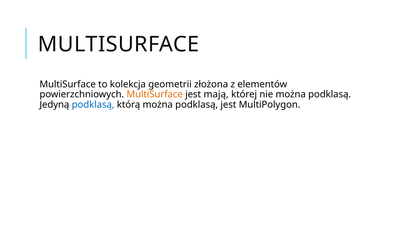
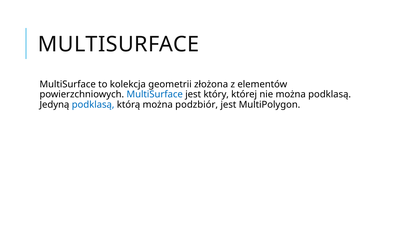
MultiSurface colour: orange -> blue (155, 95)
mają: mają -> który (216, 95)
którą można podklasą: podklasą -> podzbiór (197, 105)
